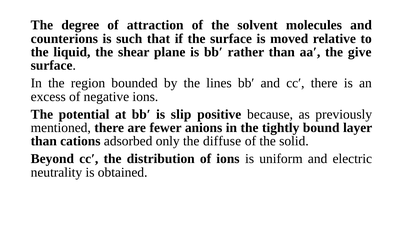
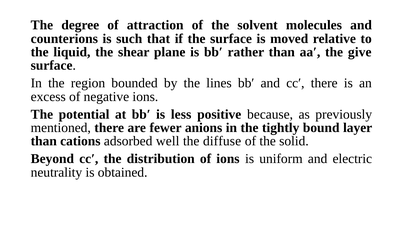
slip: slip -> less (181, 114)
only: only -> well (168, 141)
